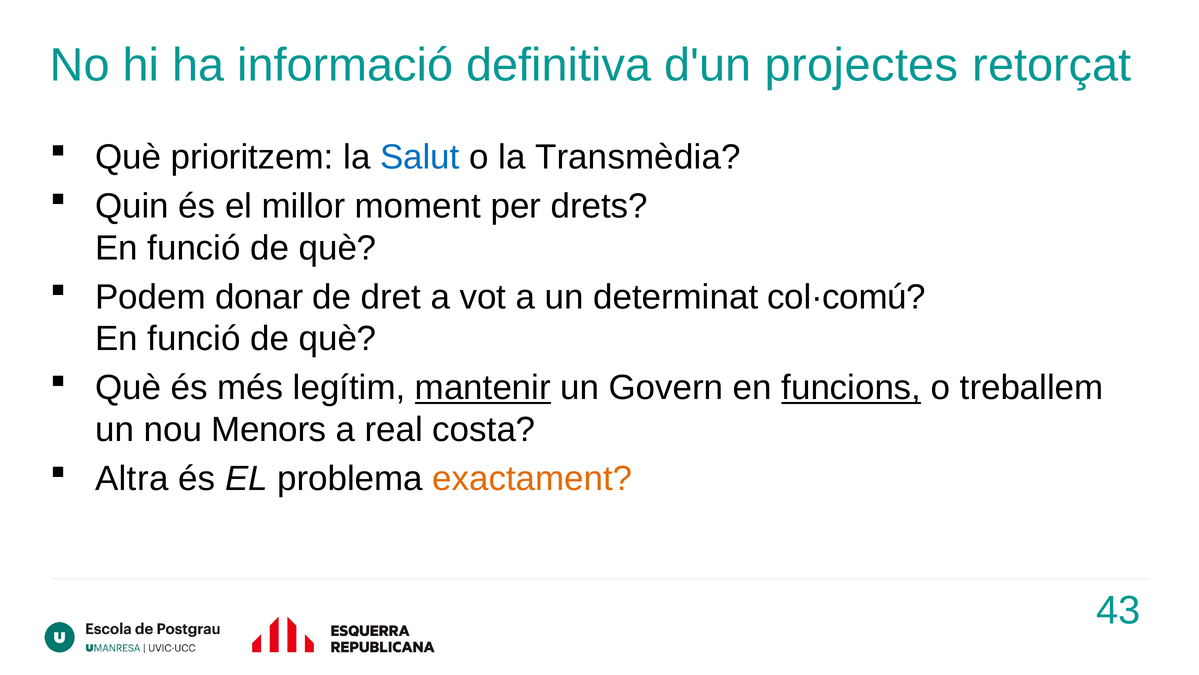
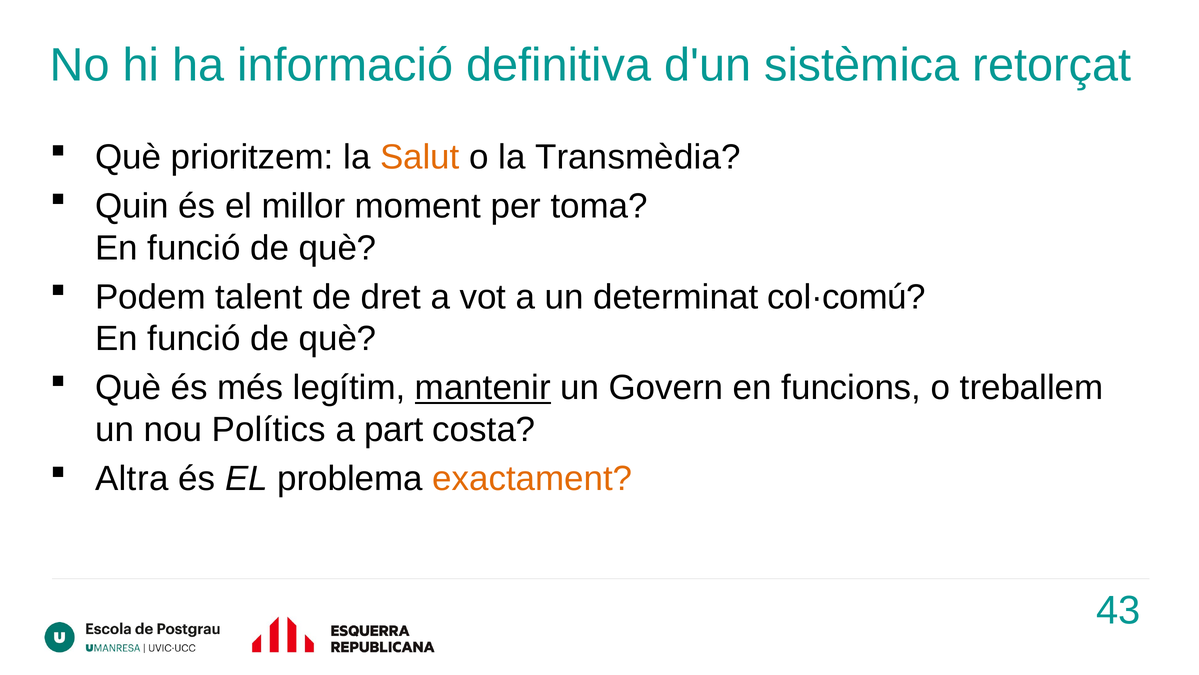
projectes: projectes -> sistèmica (862, 65)
Salut colour: blue -> orange (420, 157)
drets: drets -> toma (599, 206)
donar: donar -> talent (259, 297)
funcions underline: present -> none (851, 387)
Menors: Menors -> Polítics (269, 429)
real: real -> part (394, 429)
